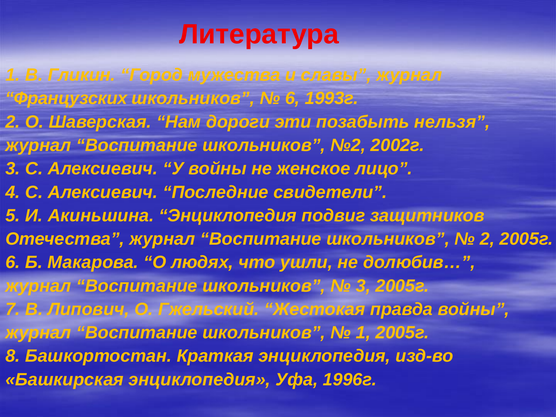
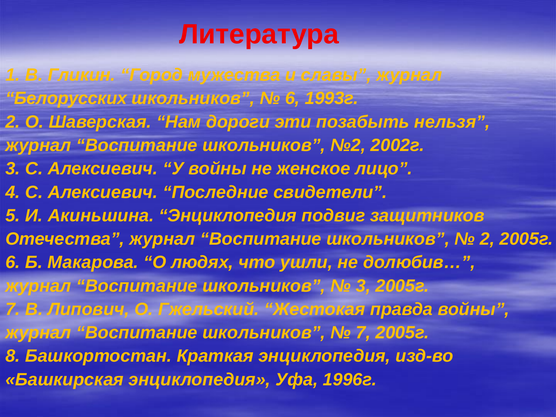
Французских: Французских -> Белорусских (66, 98)
1: 1 -> 7 (363, 333)
